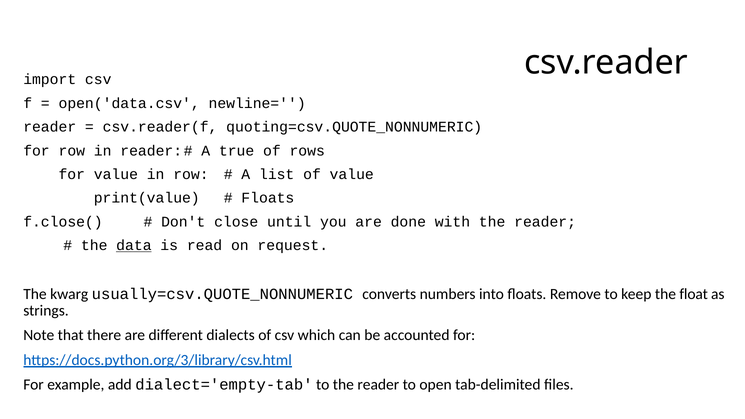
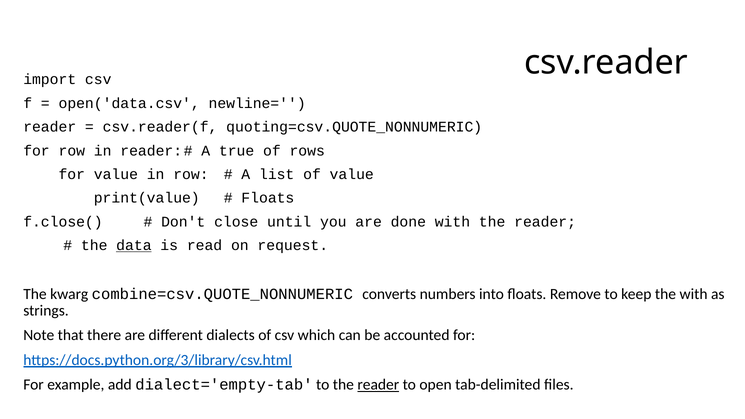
usually=csv.QUOTE_NONNUMERIC: usually=csv.QUOTE_NONNUMERIC -> combine=csv.QUOTE_NONNUMERIC (222, 294)
the float: float -> with (694, 294)
reader underline: none -> present (378, 385)
